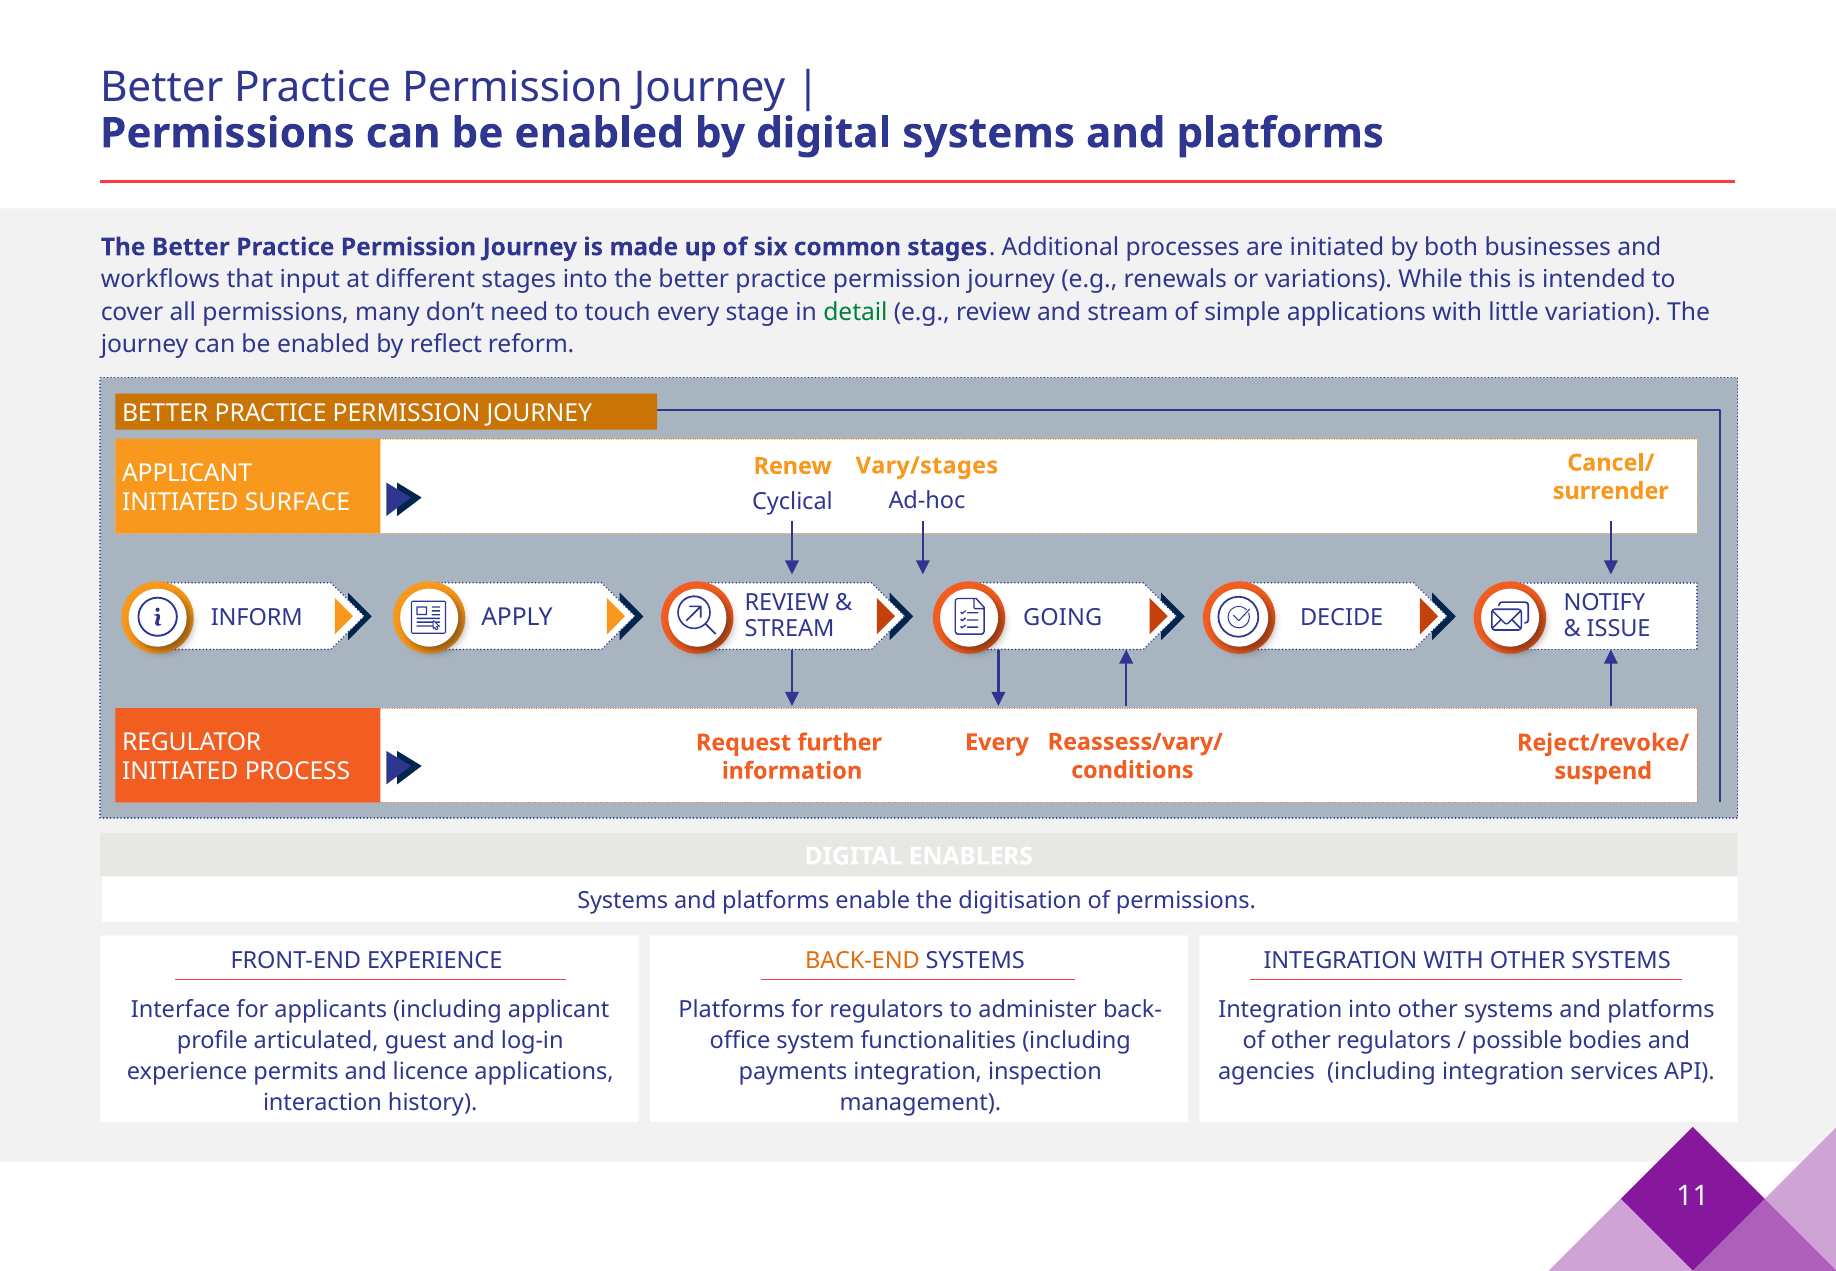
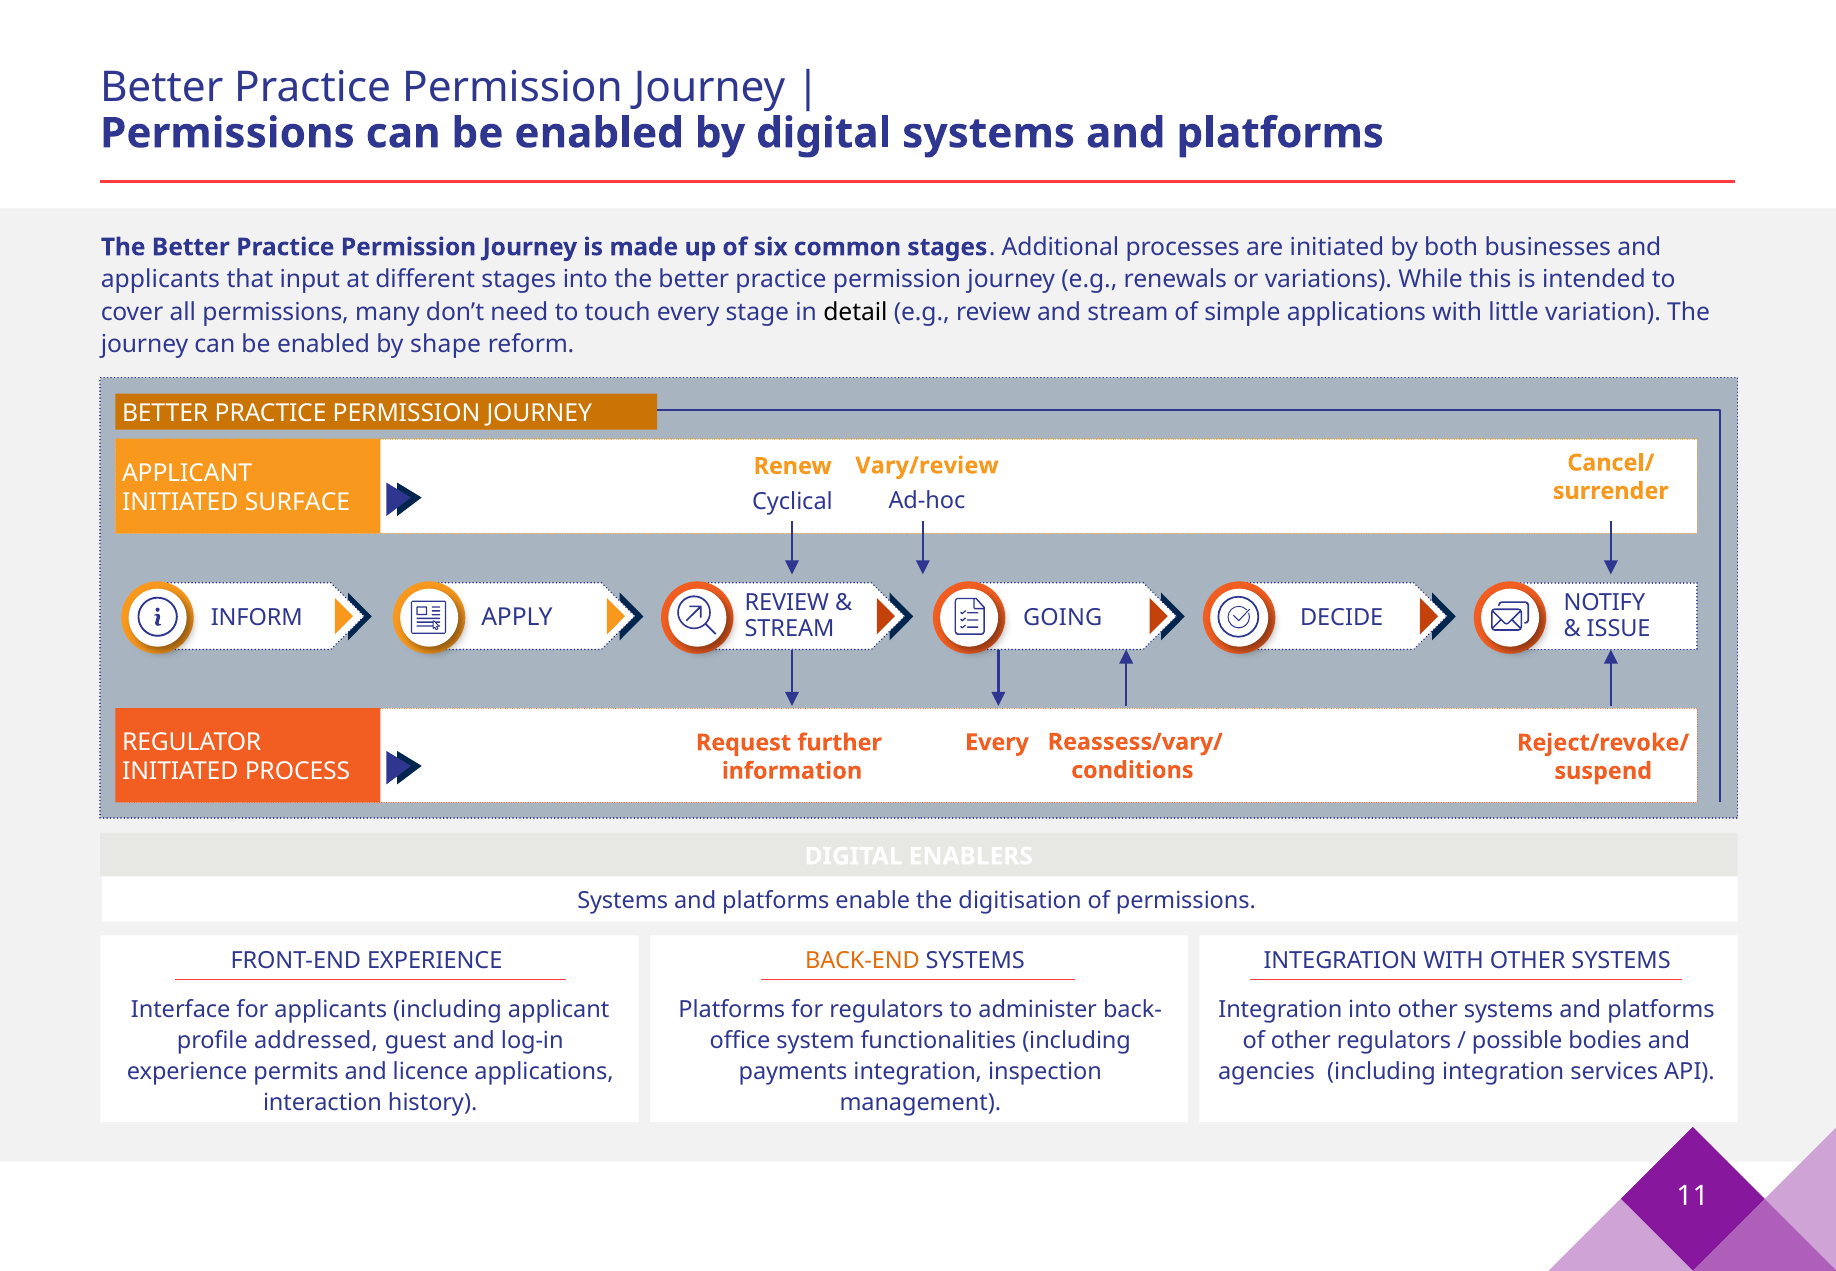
workflows: workflows -> applicants (160, 280)
detail colour: green -> black (855, 312)
reflect: reflect -> shape (446, 345)
Vary/stages: Vary/stages -> Vary/review (927, 466)
articulated: articulated -> addressed (316, 1041)
